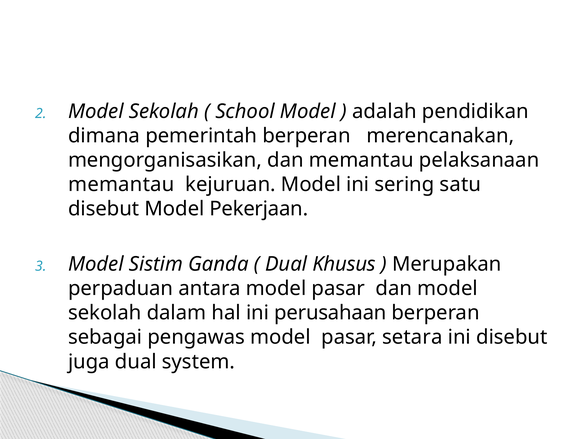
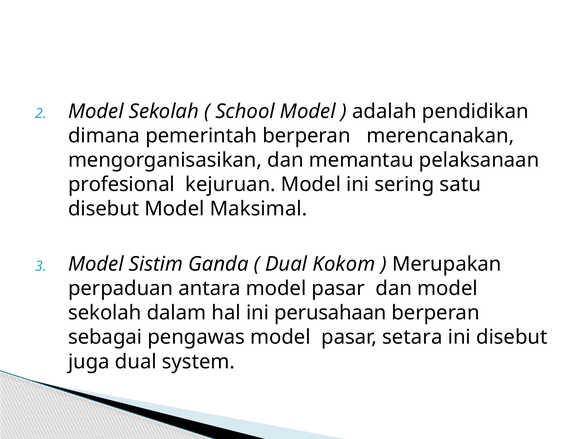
memantau: memantau -> profesional (121, 185)
Pekerjaan: Pekerjaan -> Maksimal (259, 209)
Khusus: Khusus -> Kokom (344, 264)
